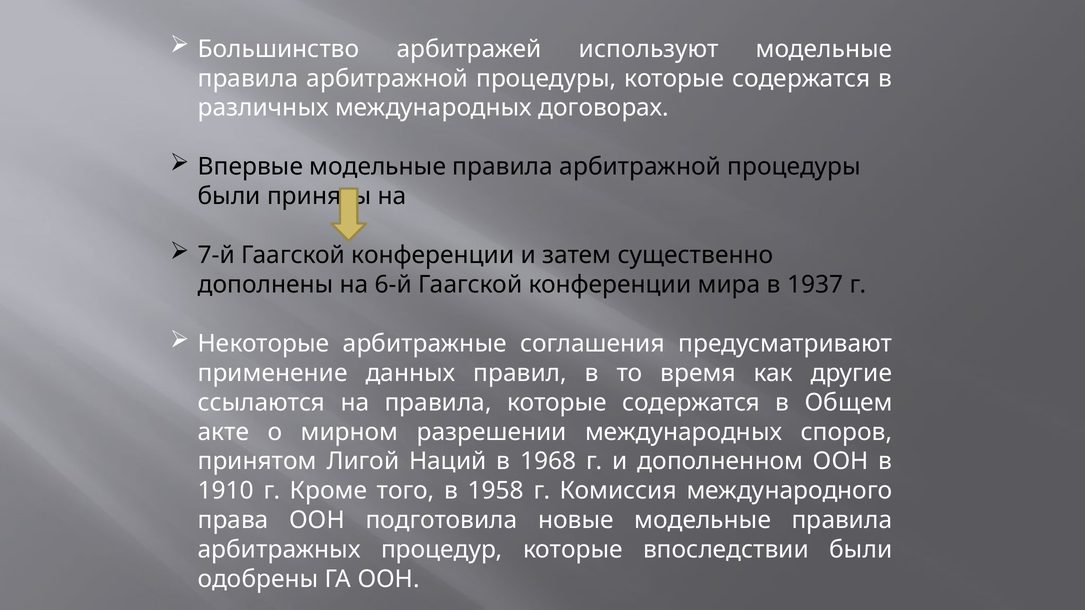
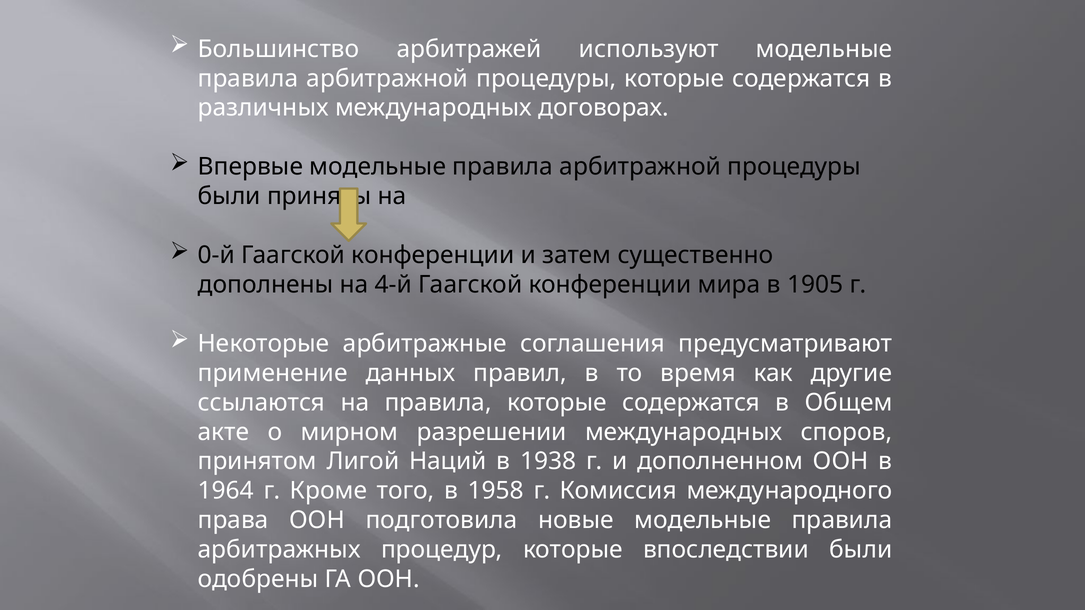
7-й: 7-й -> 0-й (216, 255)
6-й: 6-й -> 4-й (393, 285)
1937: 1937 -> 1905 (815, 285)
1968: 1968 -> 1938 (548, 462)
1910: 1910 -> 1964 (226, 491)
